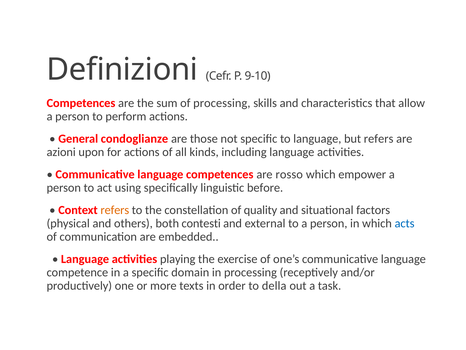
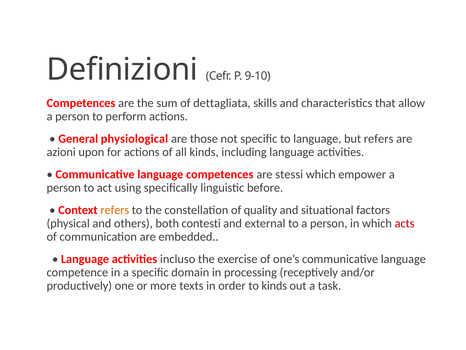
of processing: processing -> dettagliata (222, 103)
condoglianze: condoglianze -> physiological (134, 139)
rosso: rosso -> stessi (289, 174)
acts colour: blue -> red (405, 223)
playing: playing -> incluso (178, 259)
to della: della -> kinds (274, 285)
